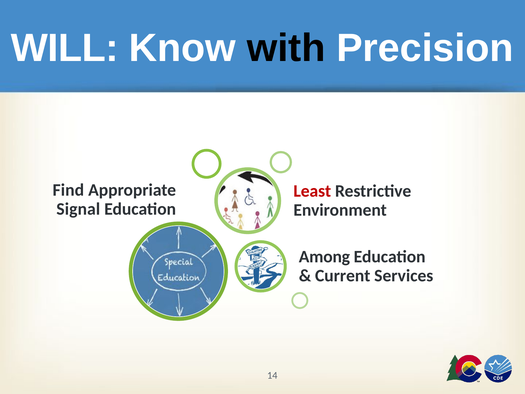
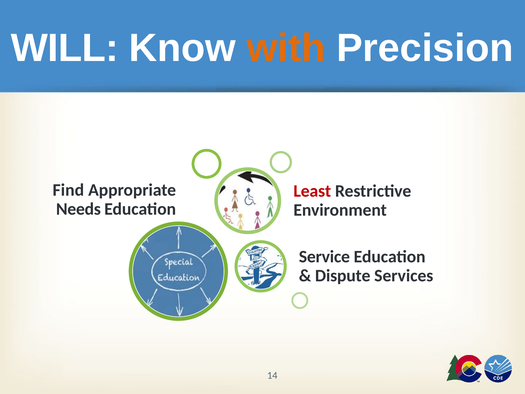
with colour: black -> orange (286, 48)
Signal: Signal -> Needs (78, 209)
Among: Among -> Service (324, 257)
Current: Current -> Dispute (343, 276)
